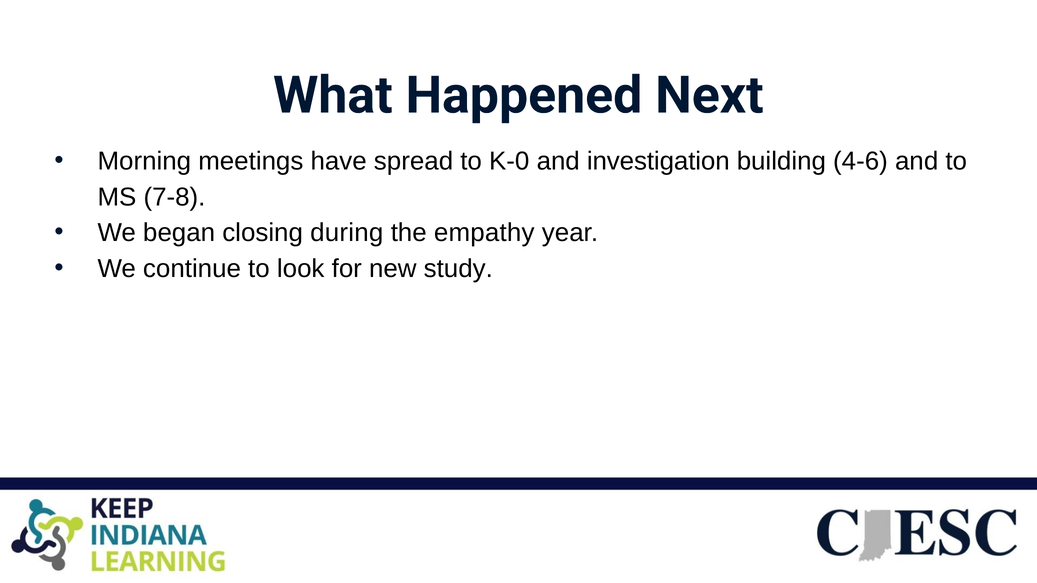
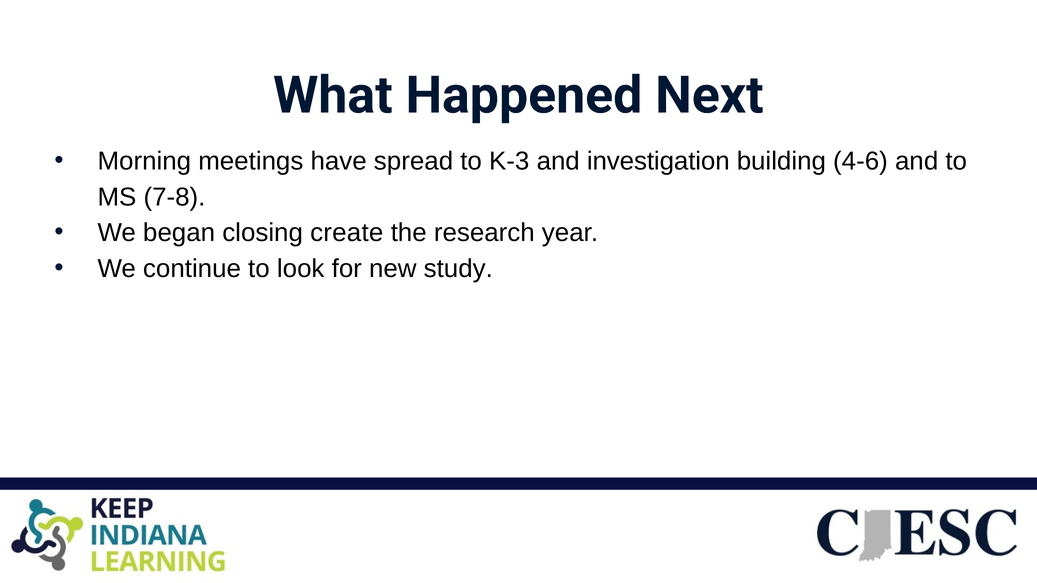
K-0: K-0 -> K-3 (509, 161)
during: during -> create (347, 233)
empathy: empathy -> research (484, 233)
